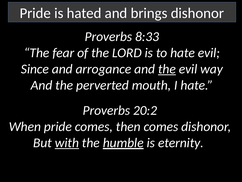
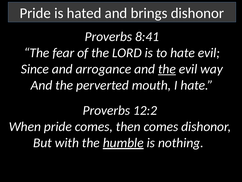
8:33: 8:33 -> 8:41 (147, 37)
20:2: 20:2 -> 12:2 (145, 110)
with underline: present -> none (67, 142)
eternity: eternity -> nothing (181, 142)
